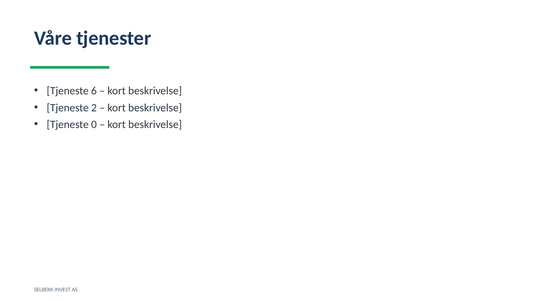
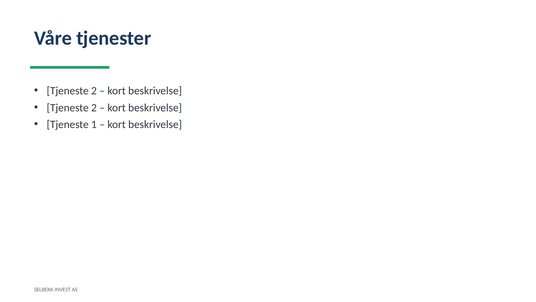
6: 6 -> 2 (94, 91)
0: 0 -> 1 (94, 124)
